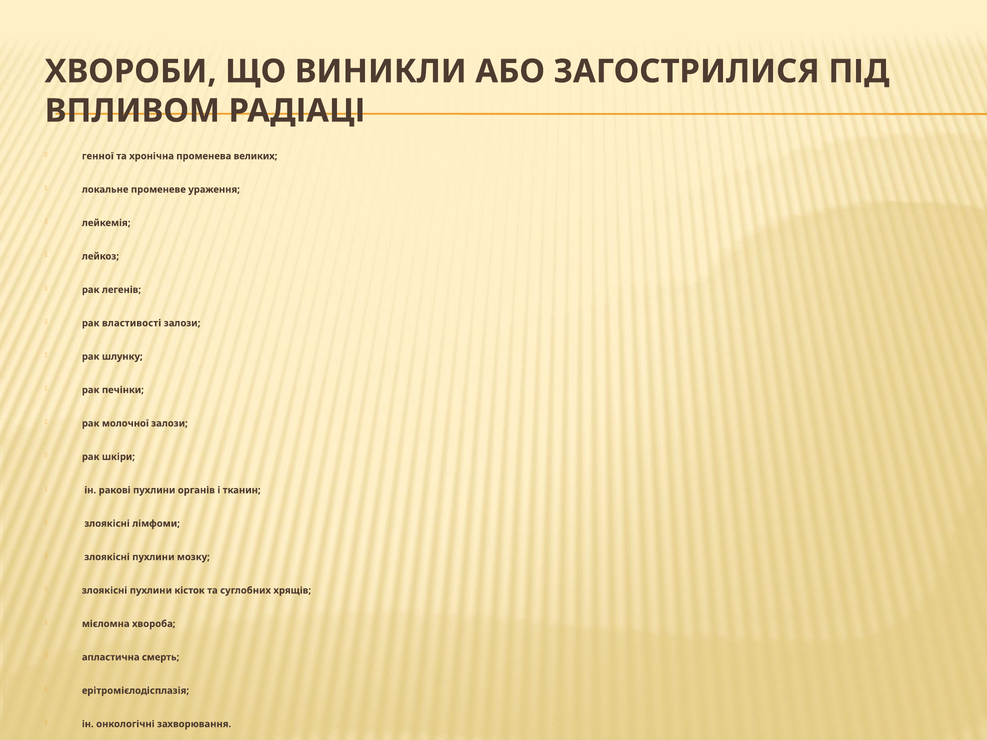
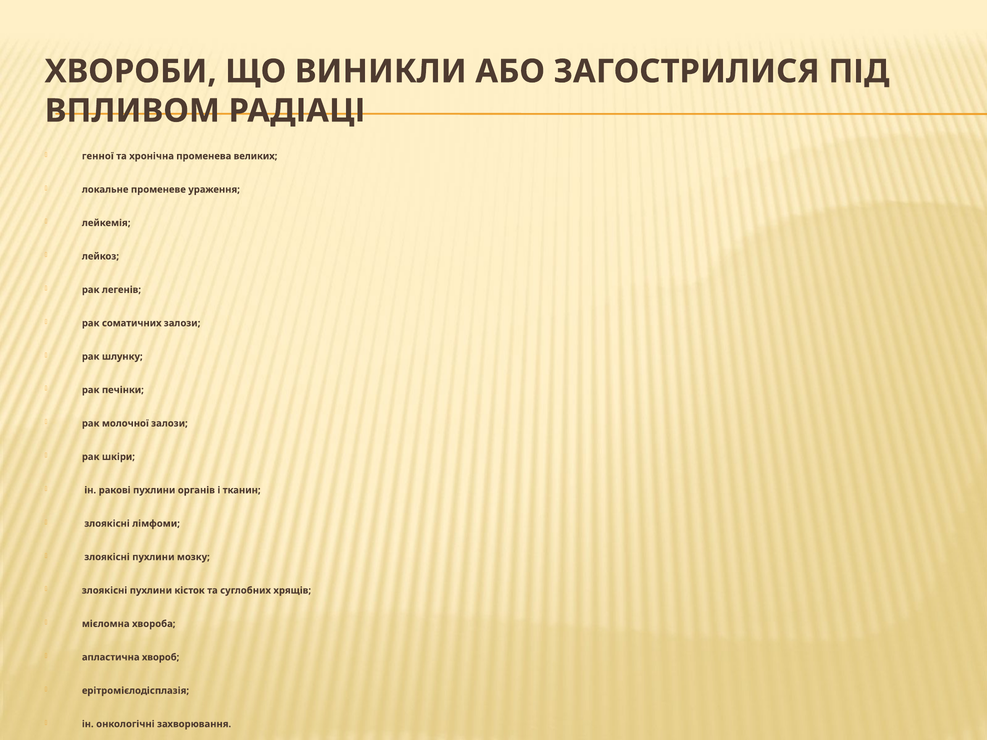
властивості: властивості -> соматичних (132, 323)
смерть: смерть -> хвороб (161, 657)
